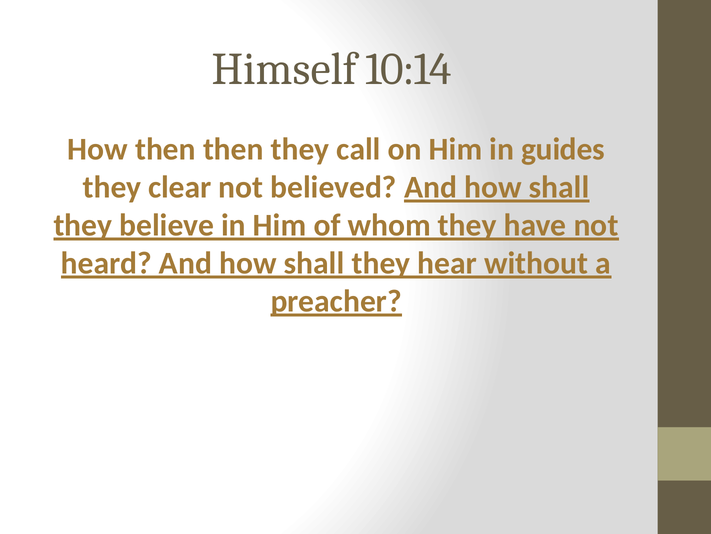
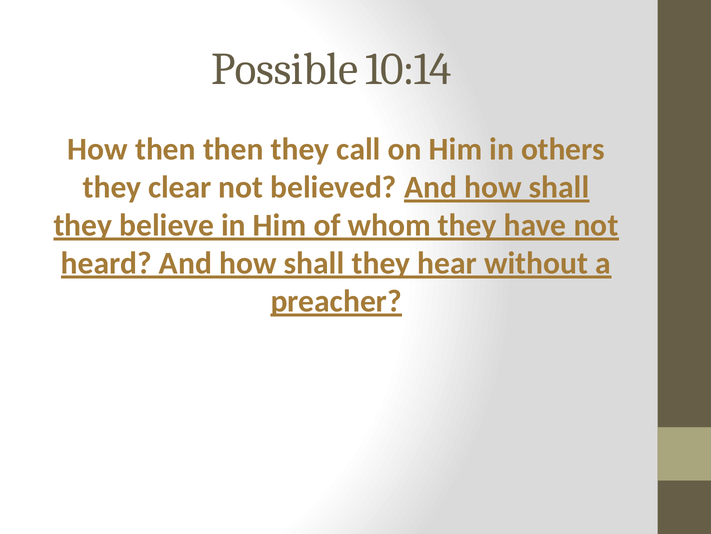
Himself: Himself -> Possible (285, 69)
guides: guides -> others (563, 149)
